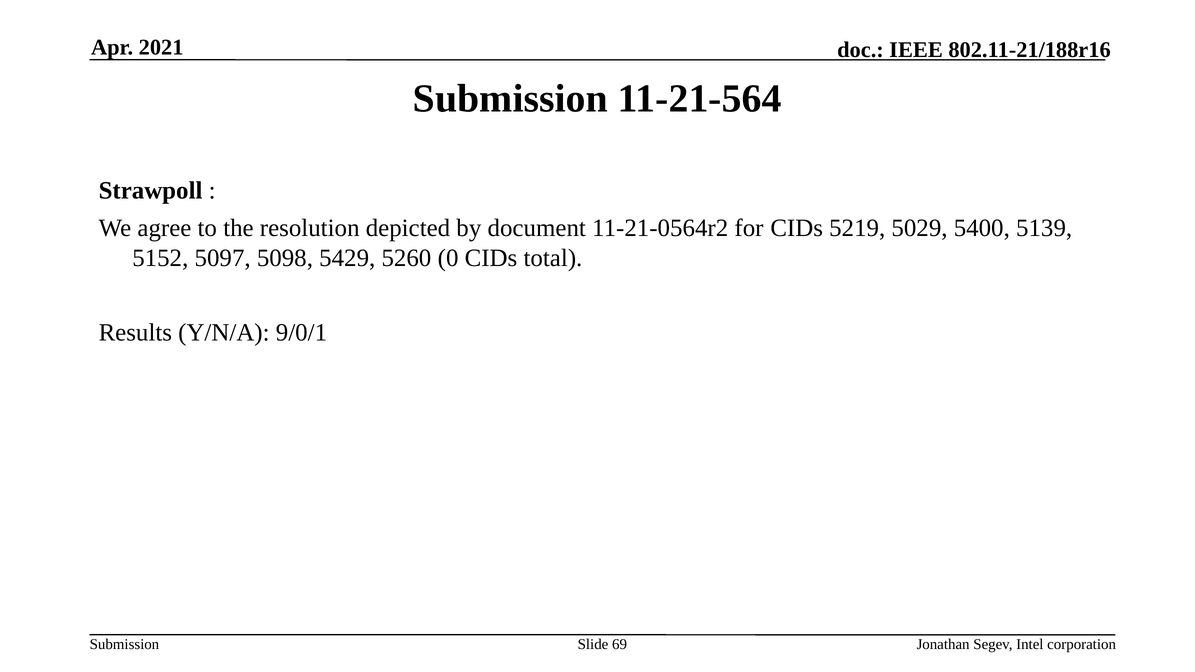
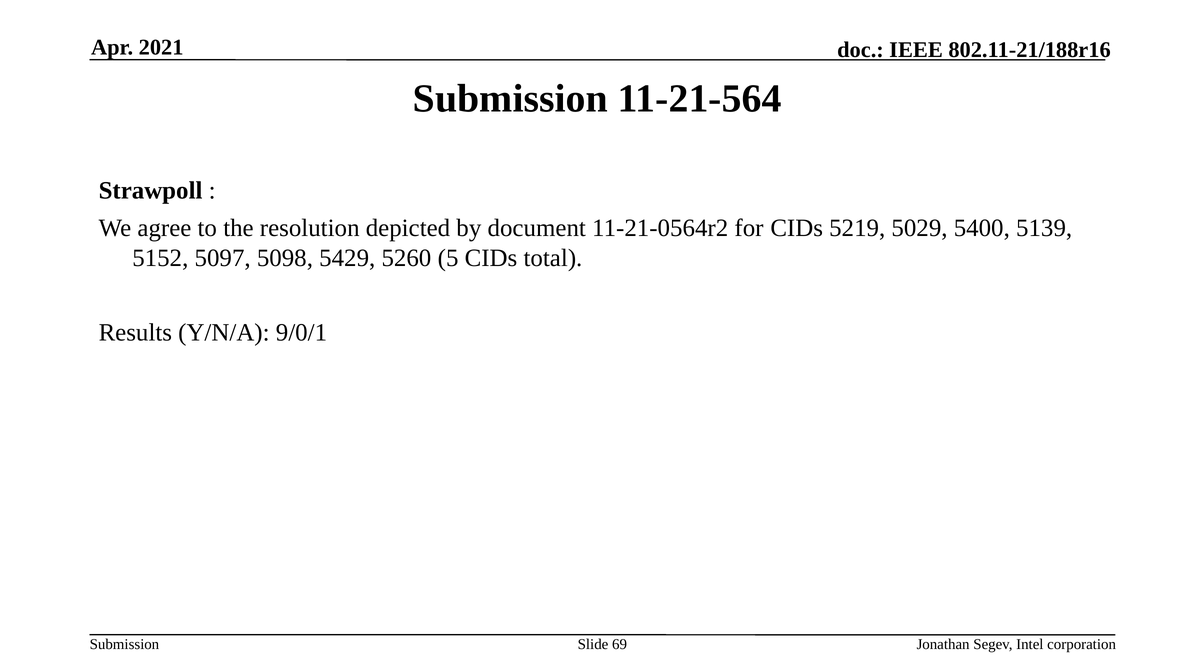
0: 0 -> 5 (448, 258)
